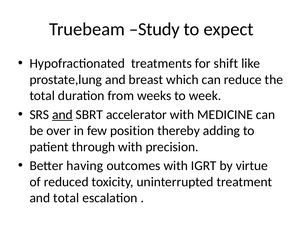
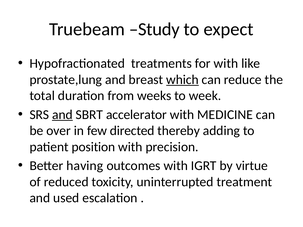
for shift: shift -> with (226, 64)
which underline: none -> present (182, 80)
position: position -> directed (132, 131)
through: through -> position (93, 147)
and total: total -> used (66, 198)
